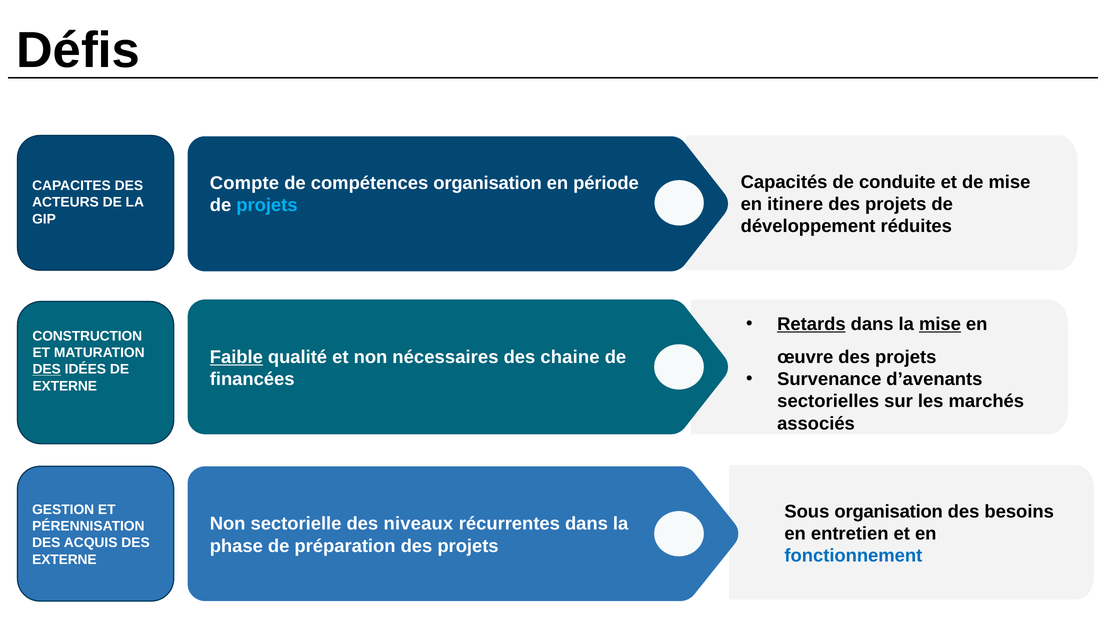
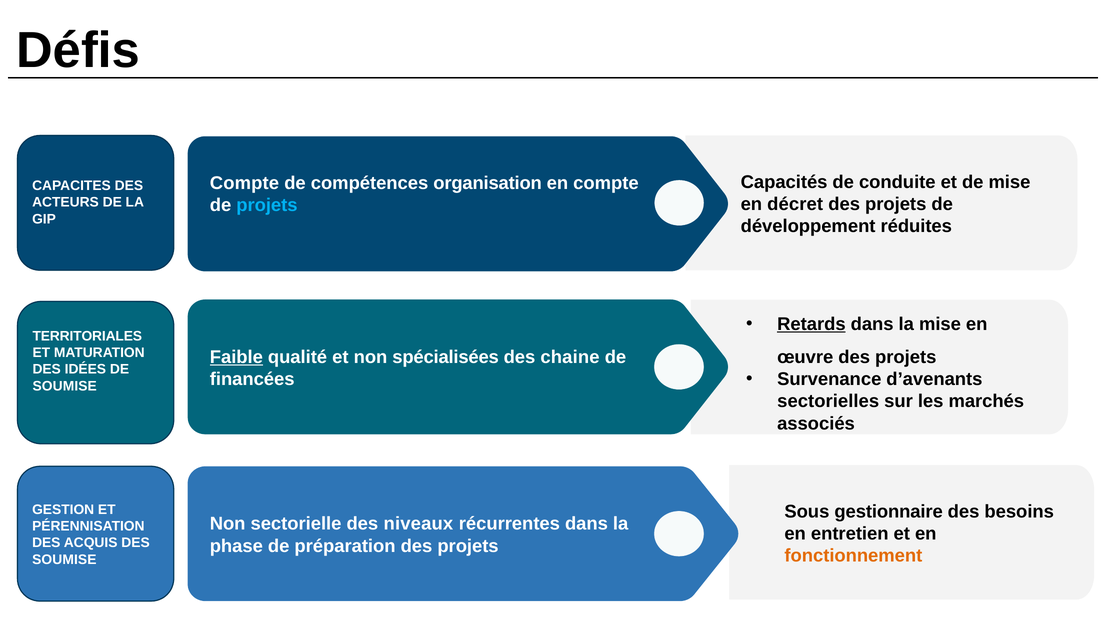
en période: période -> compte (606, 183)
itinere: itinere -> décret (795, 204)
mise underline: present -> none (940, 324)
CONSTRUCTION: CONSTRUCTION -> TERRITORIALES (87, 336)
nécessaires: nécessaires -> spécialisées (446, 357)
DES underline: present -> none (47, 369)
EXTERNE: EXTERNE -> SOUMISE (65, 386)
Sous organisation: organisation -> gestionnaire (889, 512)
fonctionnement colour: blue -> orange (853, 556)
EXTERNE: EXTERNE -> SOUMISE (64, 560)
